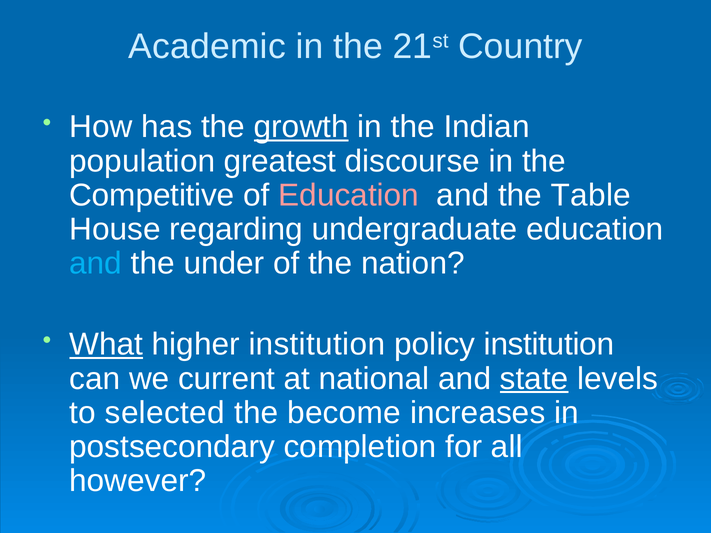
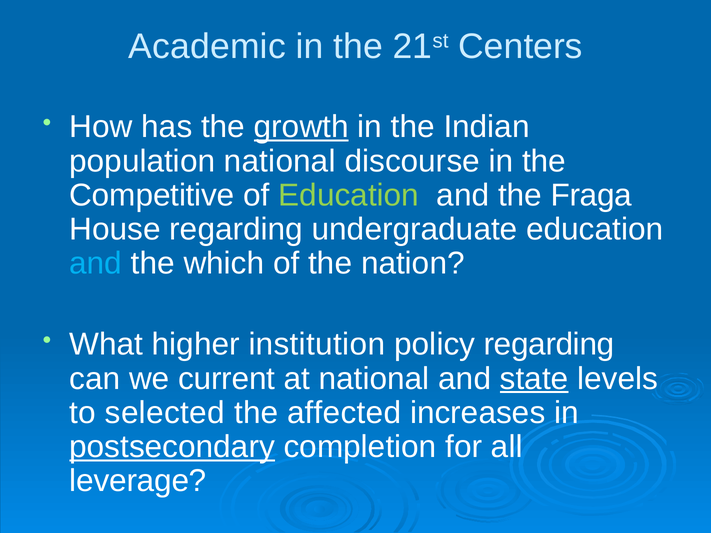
Country: Country -> Centers (521, 47)
population greatest: greatest -> national (280, 161)
Education colour: pink -> light green (349, 195)
Table: Table -> Fraga (591, 195)
under: under -> which (224, 264)
What underline: present -> none (106, 345)
policy institution: institution -> regarding (549, 345)
become: become -> affected (344, 413)
postsecondary underline: none -> present (172, 447)
however: however -> leverage (138, 481)
